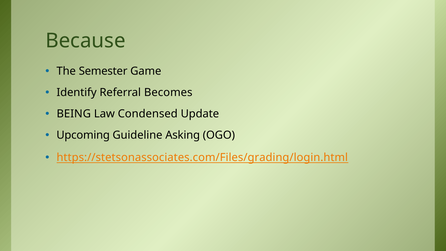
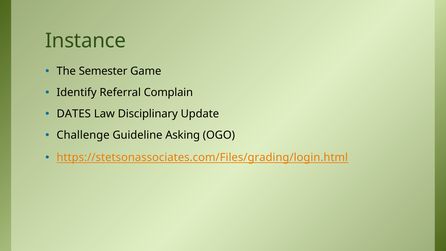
Because: Because -> Instance (86, 41)
Becomes: Becomes -> Complain (168, 92)
BEING: BEING -> DATES (74, 114)
Condensed: Condensed -> Disciplinary (148, 114)
Upcoming: Upcoming -> Challenge (83, 135)
